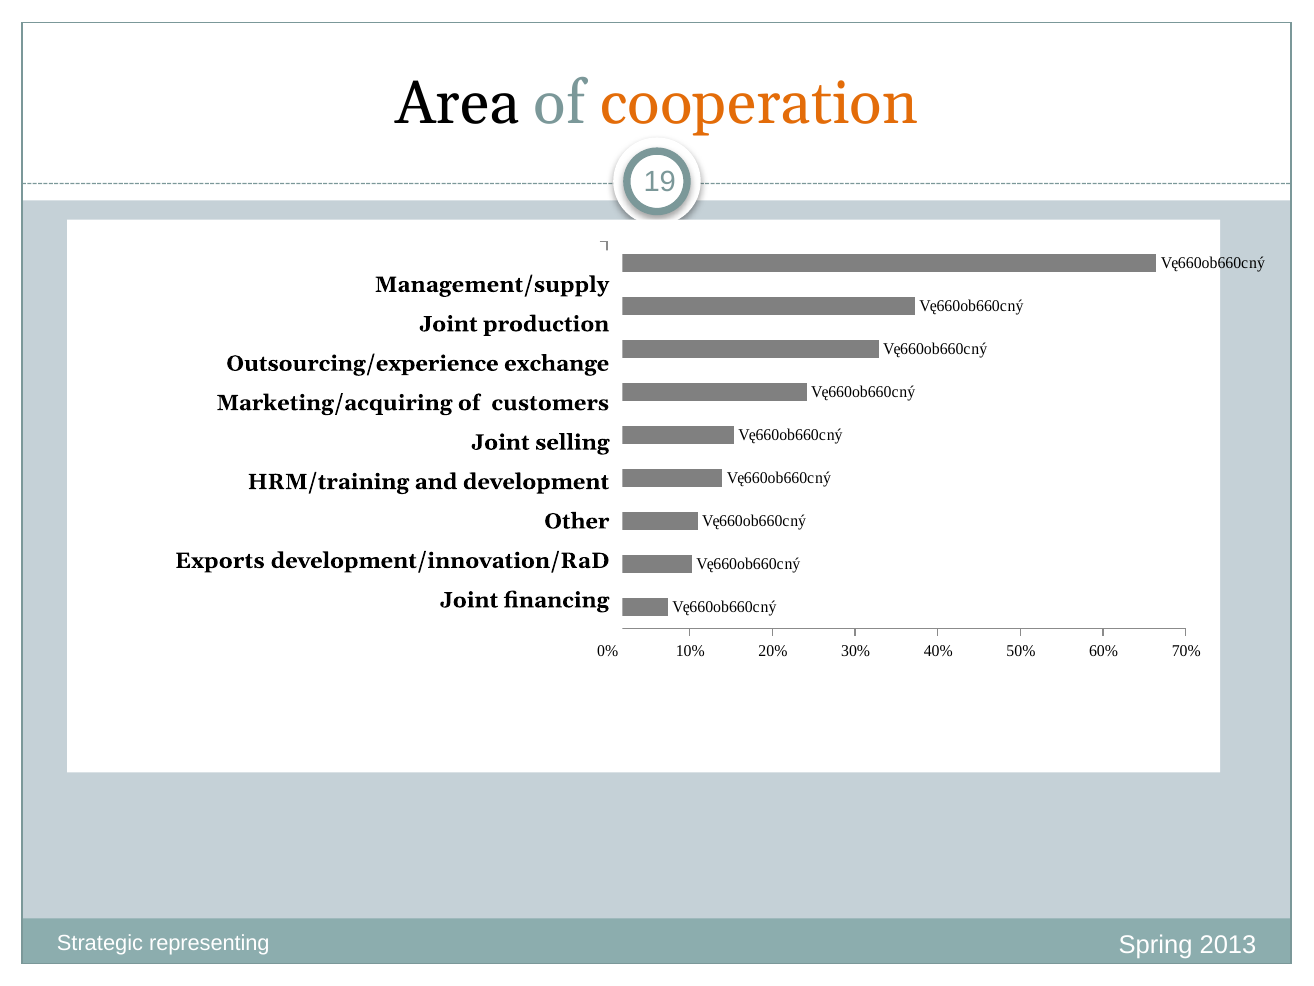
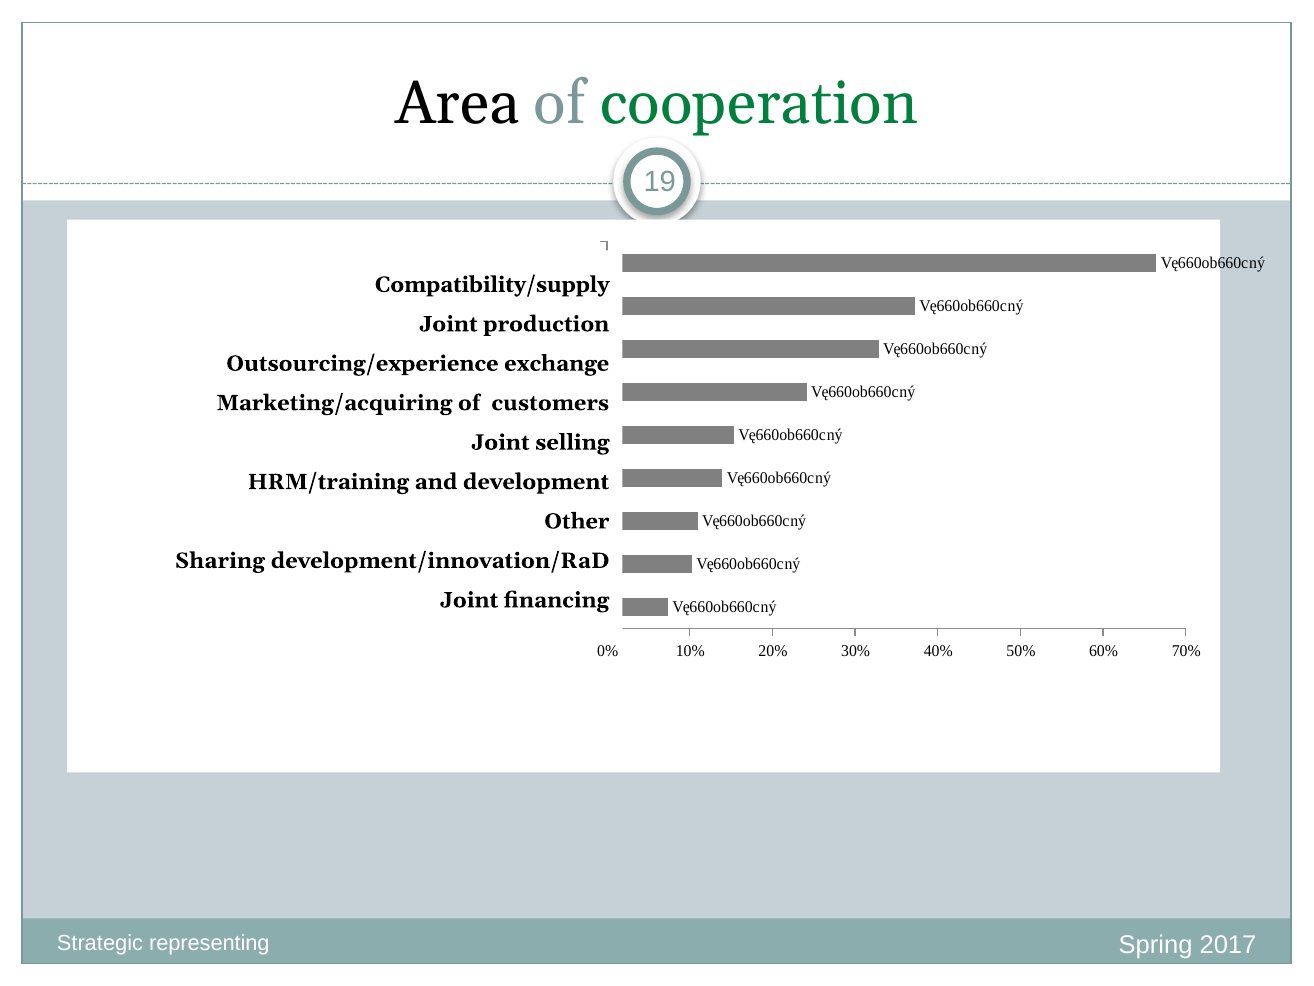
cooperation colour: orange -> green (759, 103)
Management/supply: Management/supply -> Compatibility/supply (492, 284)
Exports: Exports -> Sharing (220, 560)
2013: 2013 -> 2017 (1228, 944)
